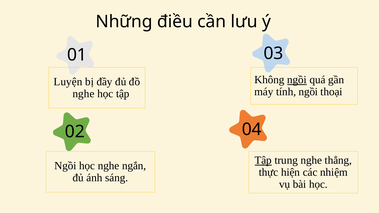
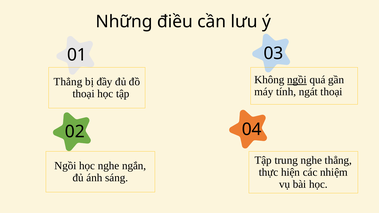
Luyện: Luyện -> Thẳng (68, 82)
tính ngồi: ngồi -> ngát (308, 92)
nghe: nghe -> thoại (84, 94)
Tập underline: present -> none (263, 160)
